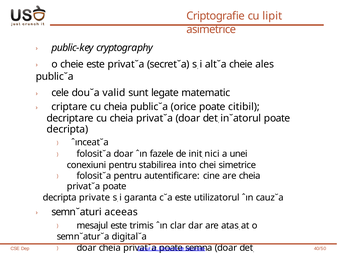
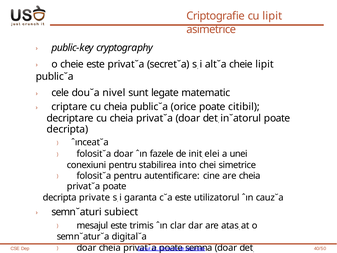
cheie ales: ales -> lipit (264, 64)
valid: valid -> nivel (114, 93)
nici: nici -> elei (212, 154)
aceeas: aceeas -> subiect (121, 212)
